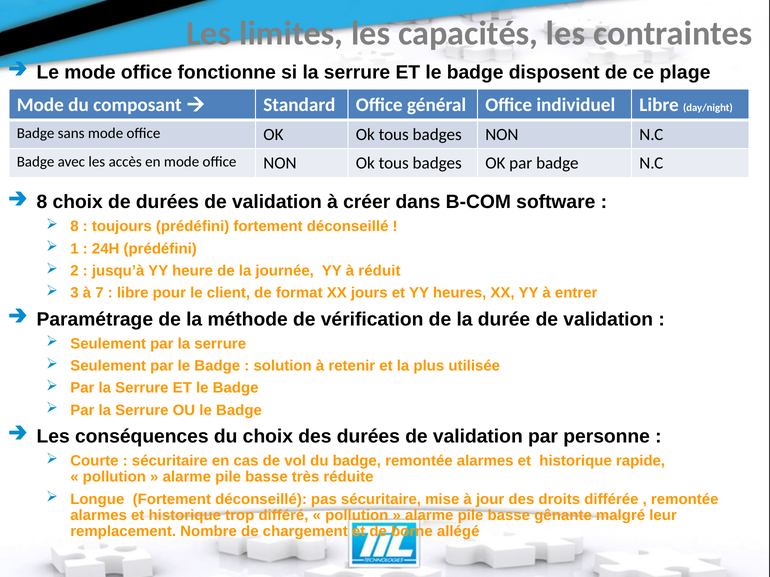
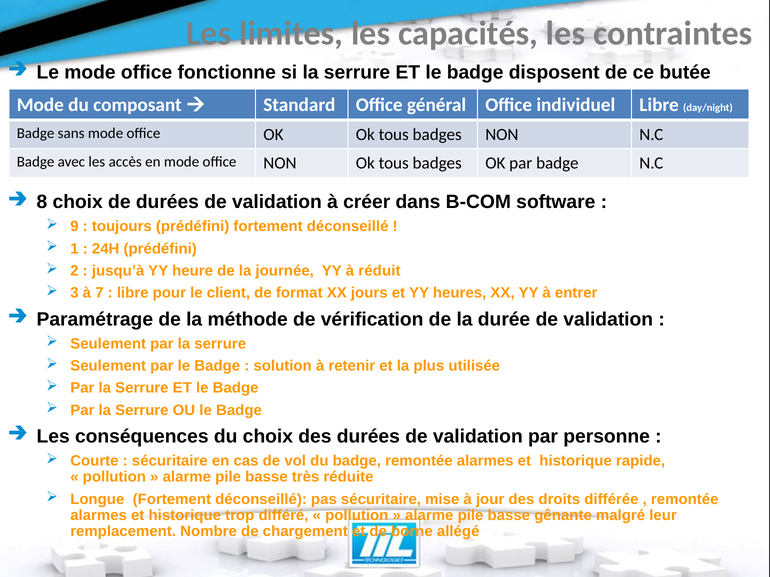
plage: plage -> butée (685, 72)
8: 8 -> 9 (74, 227)
